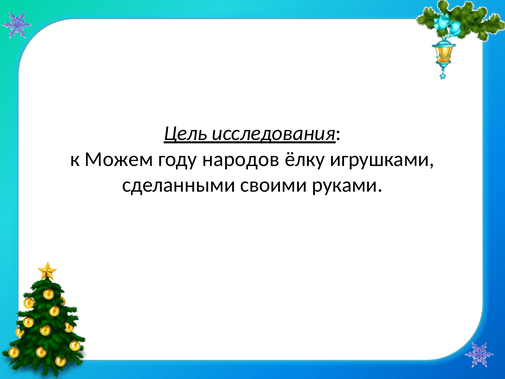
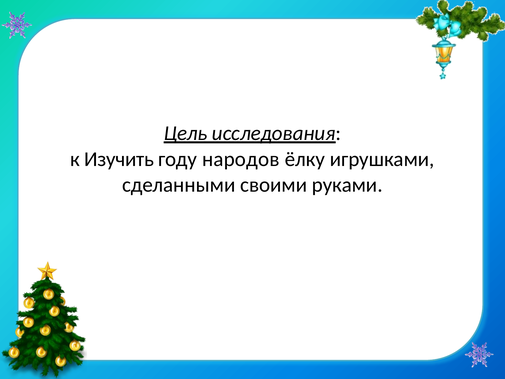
Можем: Можем -> Изучить (119, 159)
